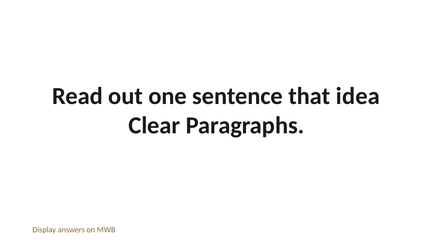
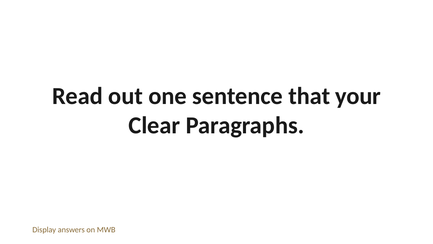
idea: idea -> your (358, 96)
